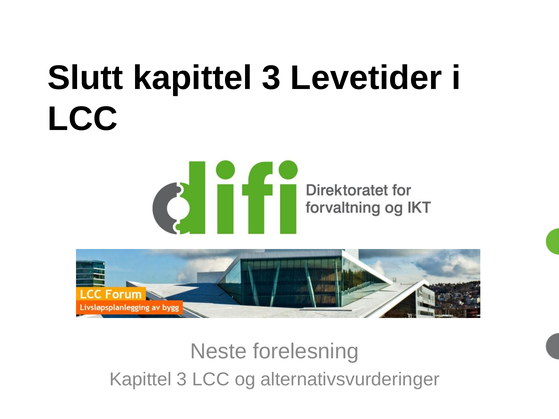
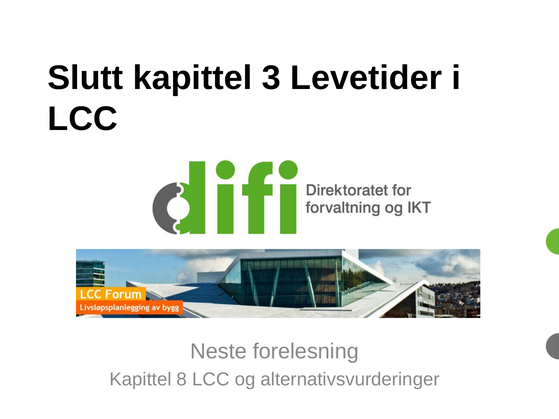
3: 3 -> 8 (182, 379)
